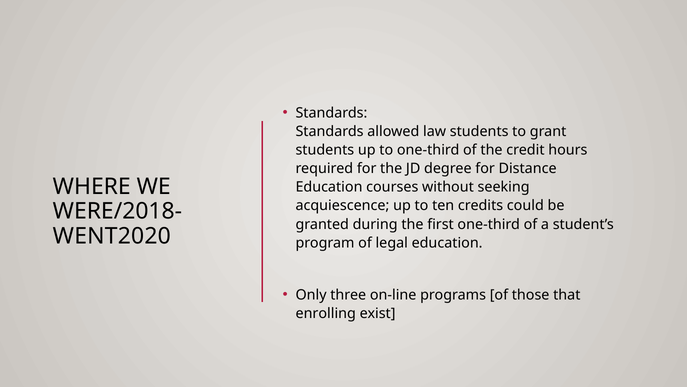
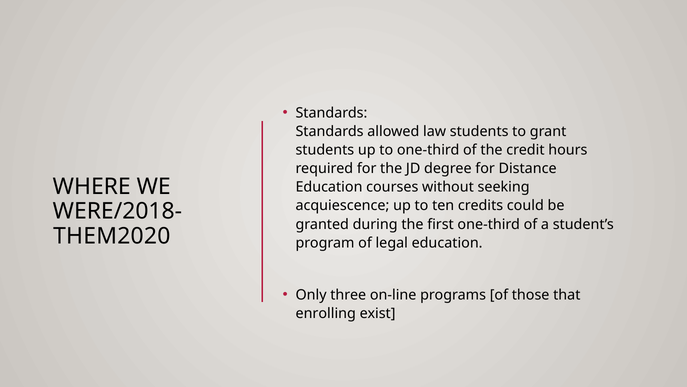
WENT2020: WENT2020 -> THEM2020 (112, 236)
